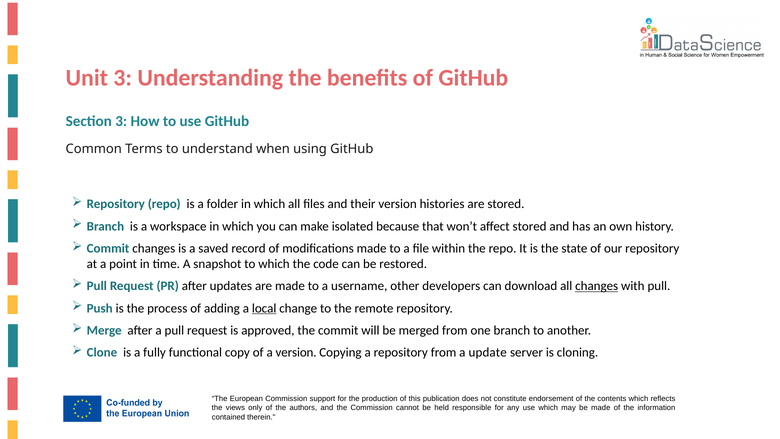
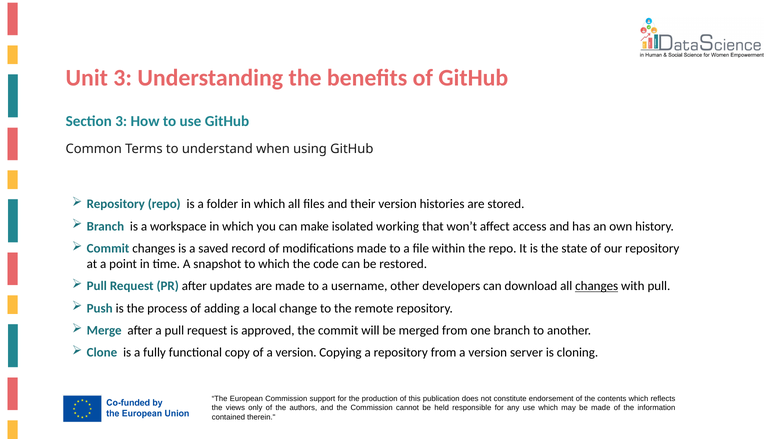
because: because -> working (398, 226)
affect stored: stored -> access (530, 226)
local underline: present -> none (264, 308)
from a update: update -> version (488, 352)
